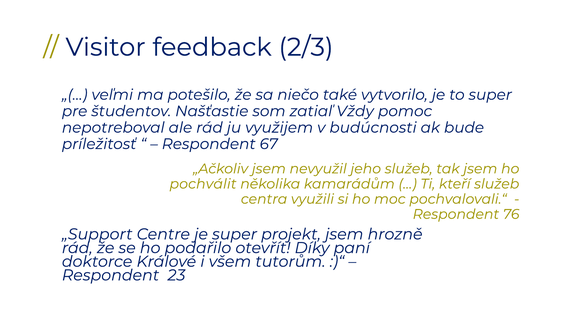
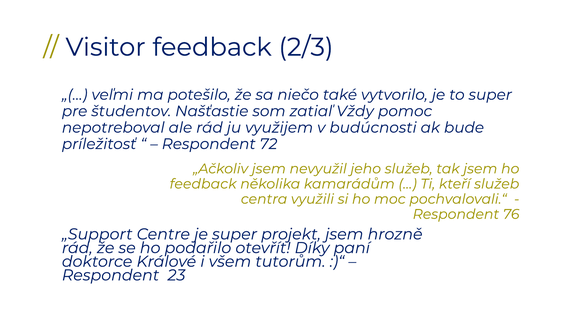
67: 67 -> 72 (268, 144)
pochválit: pochválit -> feedback (203, 184)
